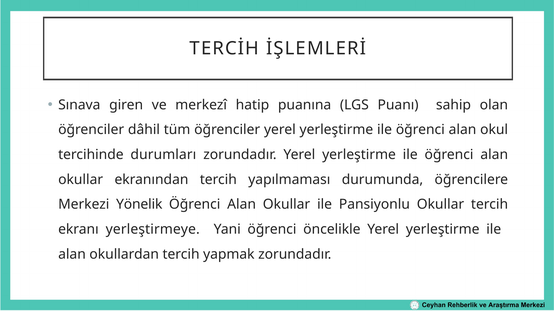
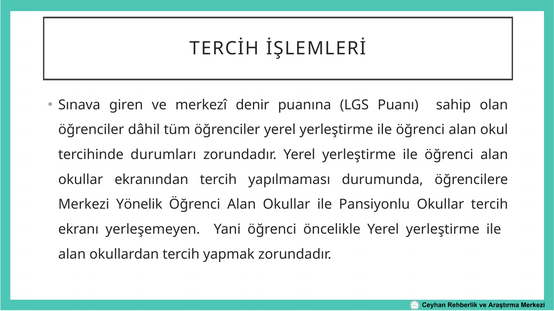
hatip: hatip -> denir (253, 105)
yerleştirmeye: yerleştirmeye -> yerleşemeyen (153, 230)
